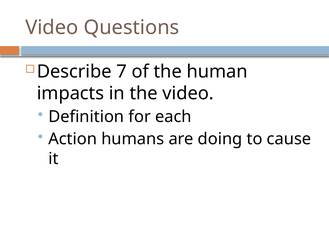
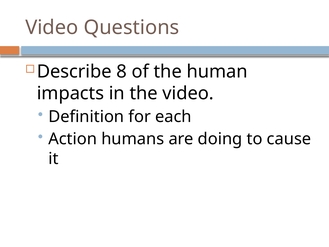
7: 7 -> 8 (122, 71)
